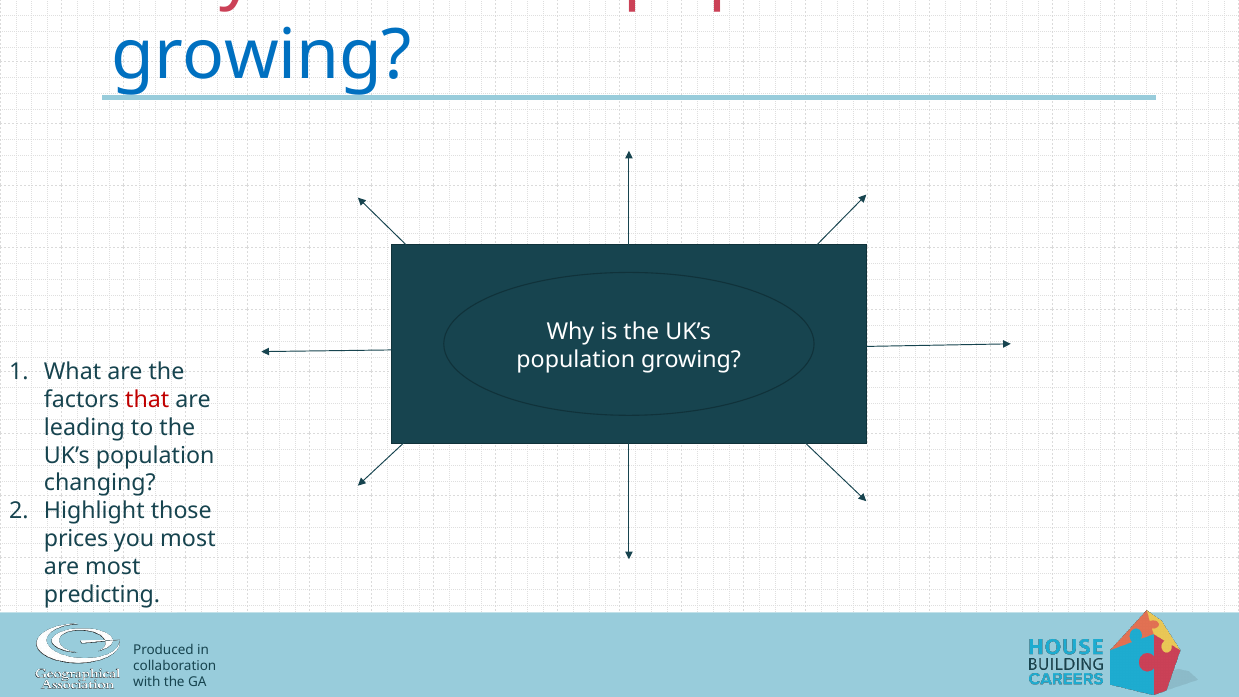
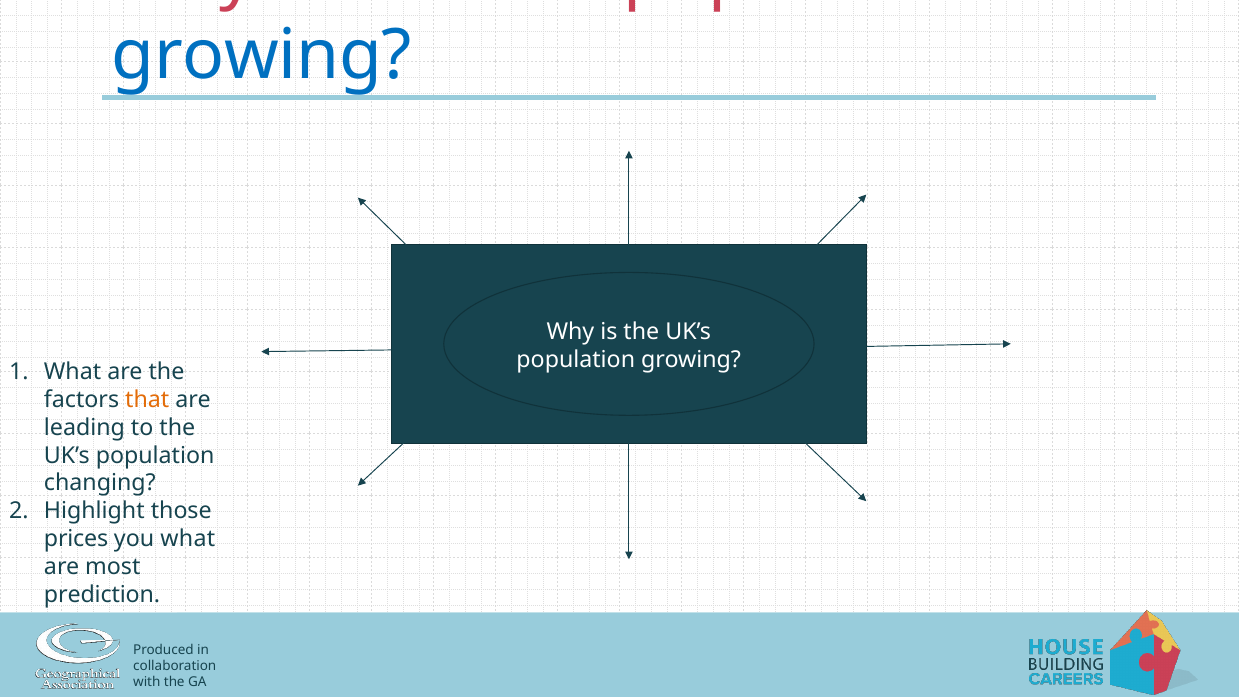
that colour: red -> orange (147, 400)
you most: most -> what (188, 539)
predicting: predicting -> prediction (102, 595)
